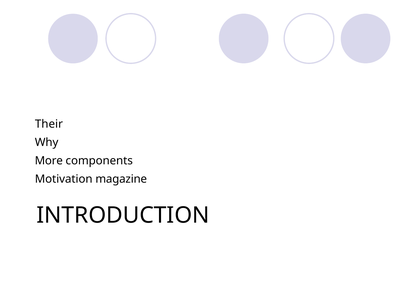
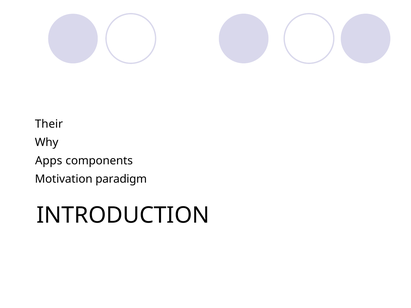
More: More -> Apps (49, 161)
magazine: magazine -> paradigm (121, 179)
